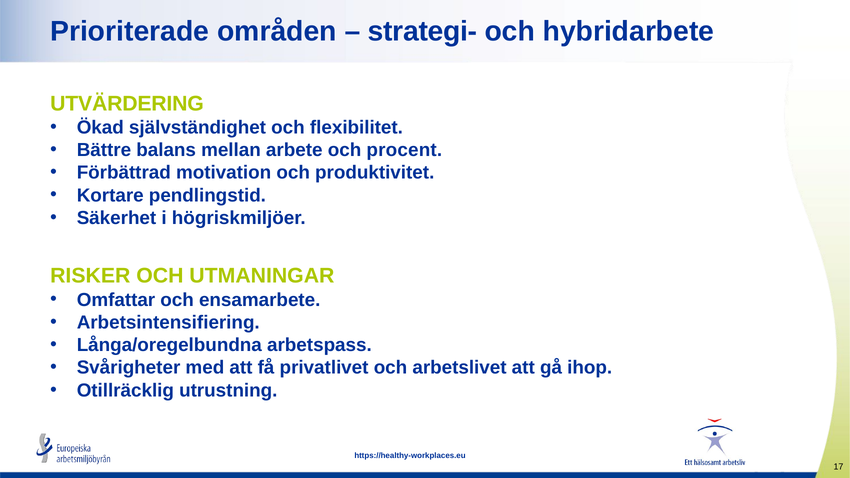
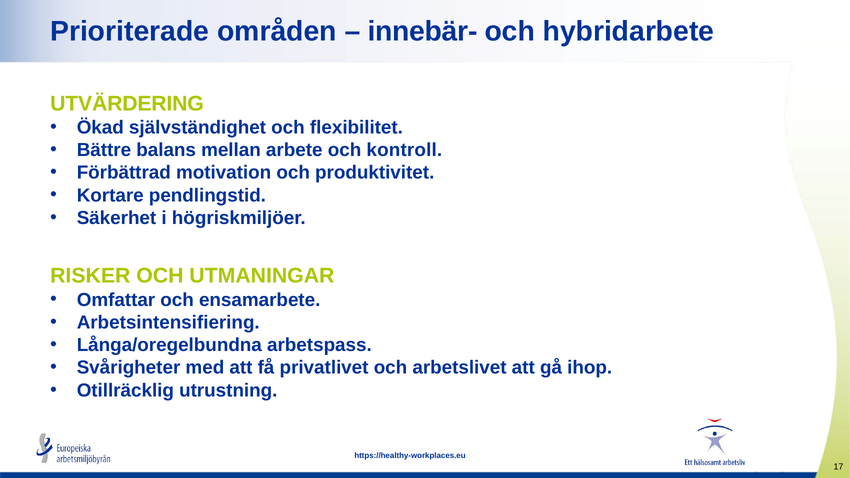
strategi-: strategi- -> innebär- (423, 32)
procent: procent -> kontroll (404, 150)
